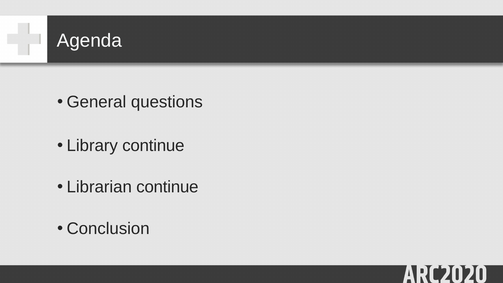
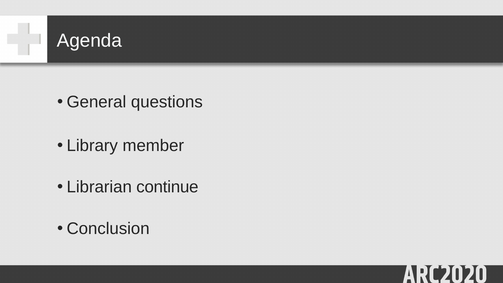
Library continue: continue -> member (153, 146)
